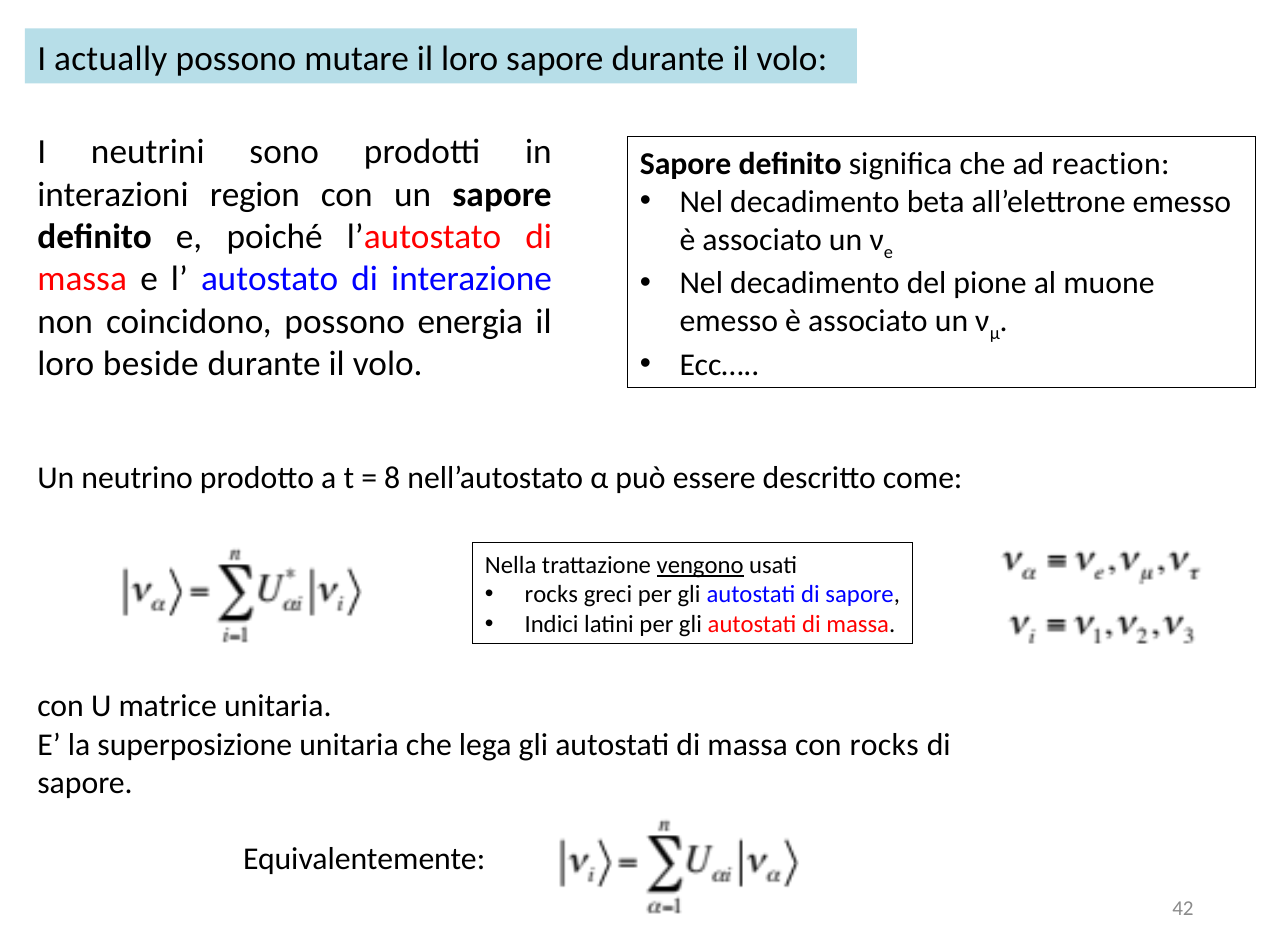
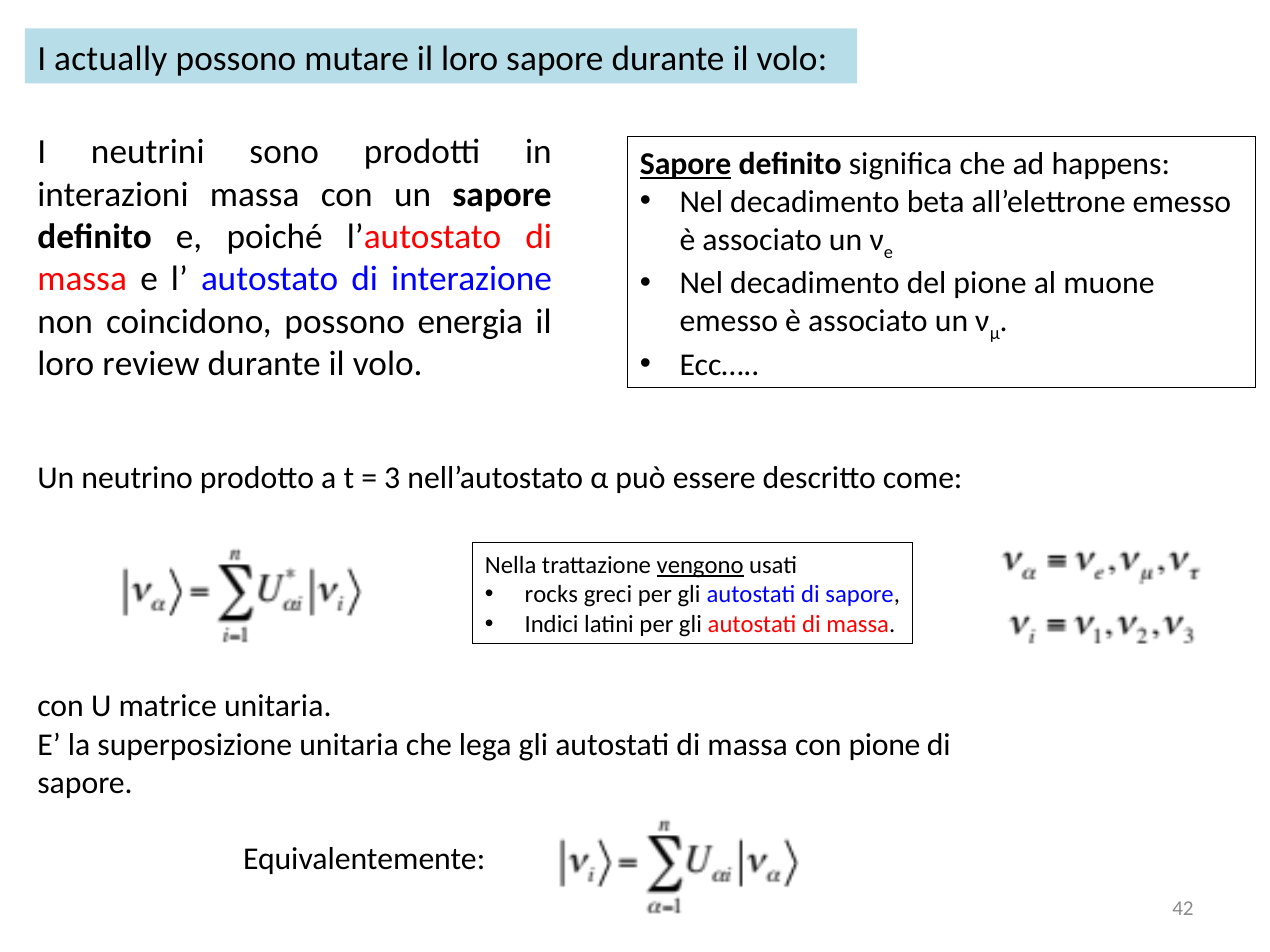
Sapore underline: none -> present (686, 164)
reaction: reaction -> happens (1111, 164)
interazioni region: region -> massa (255, 195)
beside: beside -> review (151, 364)
8: 8 -> 3 (392, 478)
con rocks: rocks -> pione (884, 745)
